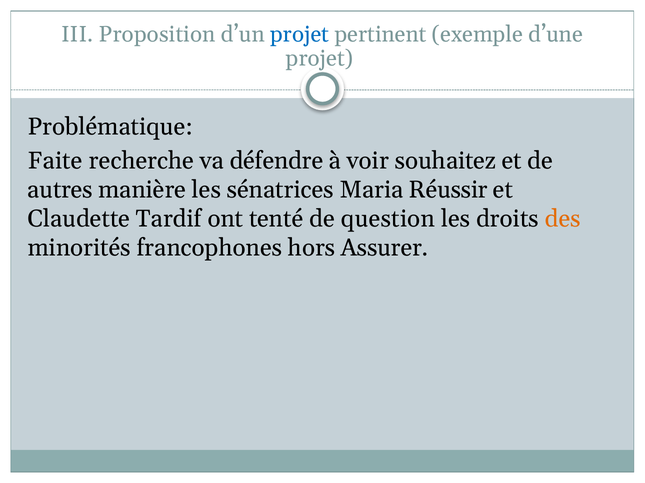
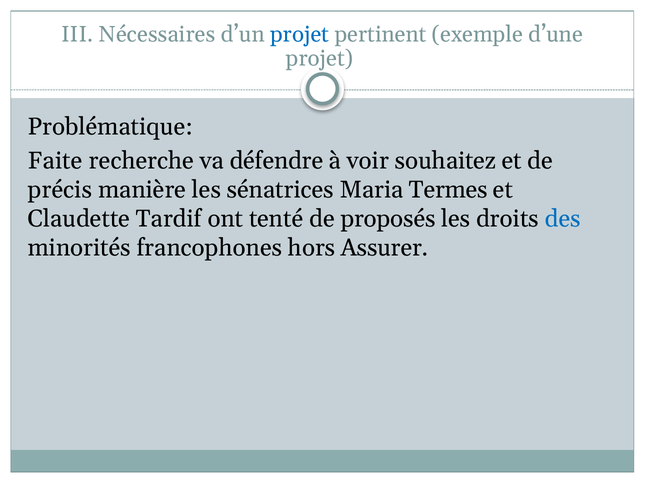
Proposition: Proposition -> Nécessaires (157, 34)
autres: autres -> précis (60, 190)
Réussir: Réussir -> Termes (448, 190)
question: question -> proposés (388, 219)
des colour: orange -> blue (563, 219)
